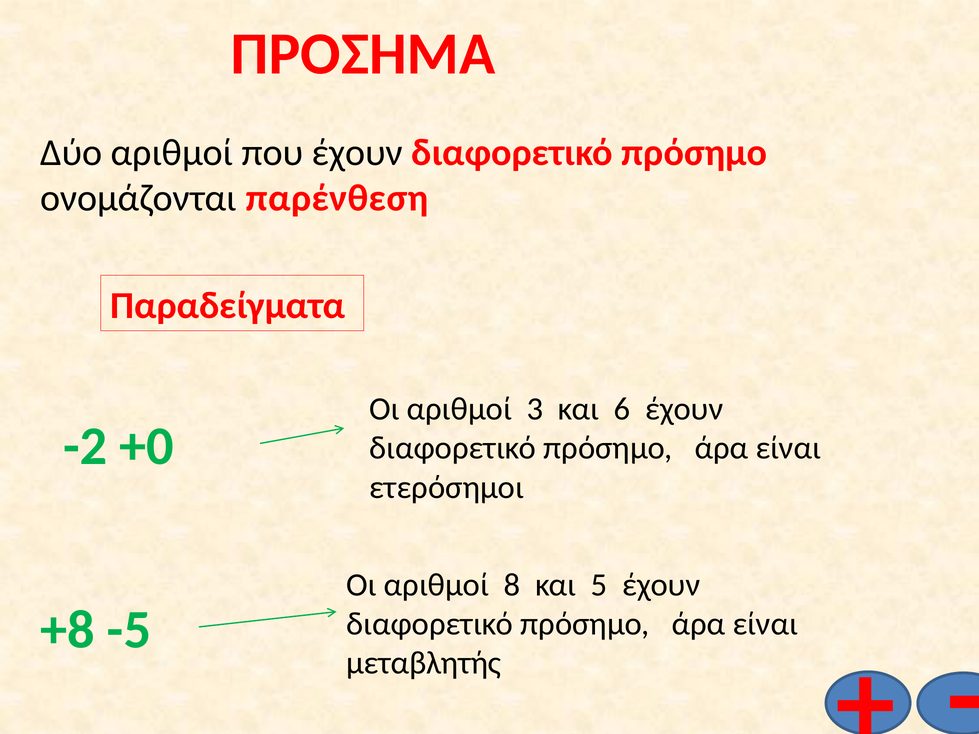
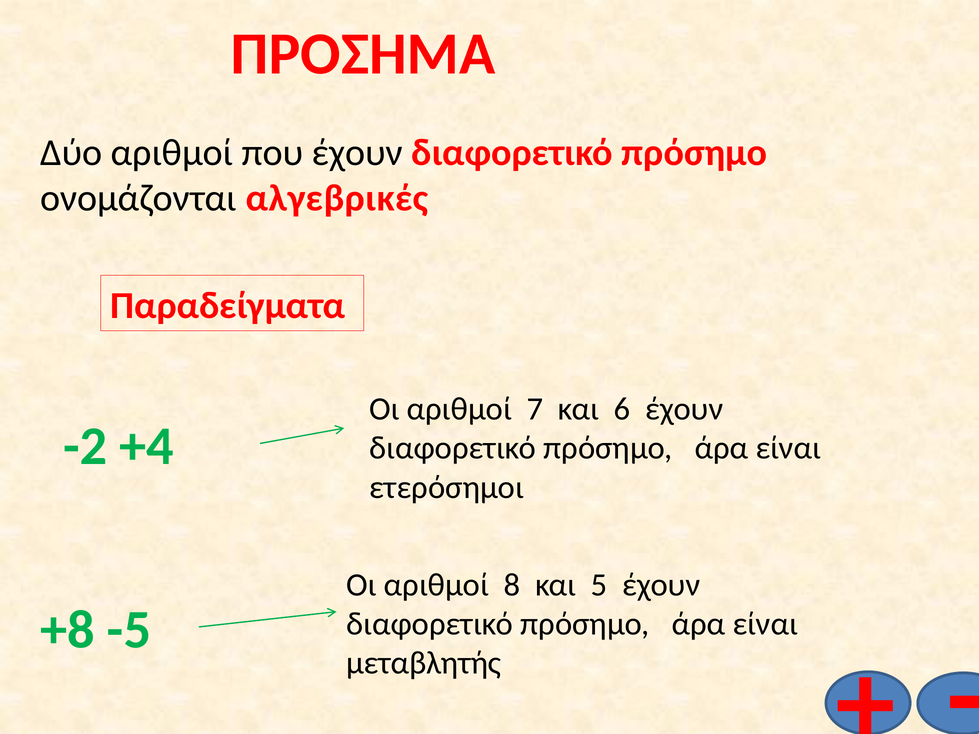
παρένθεση: παρένθεση -> αλγεβρικές (337, 198)
3: 3 -> 7 (535, 409)
+0: +0 -> +4 (147, 447)
